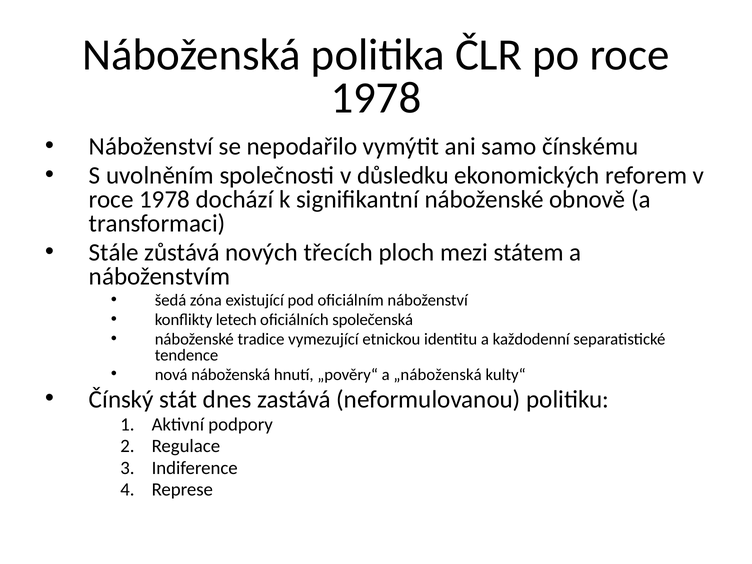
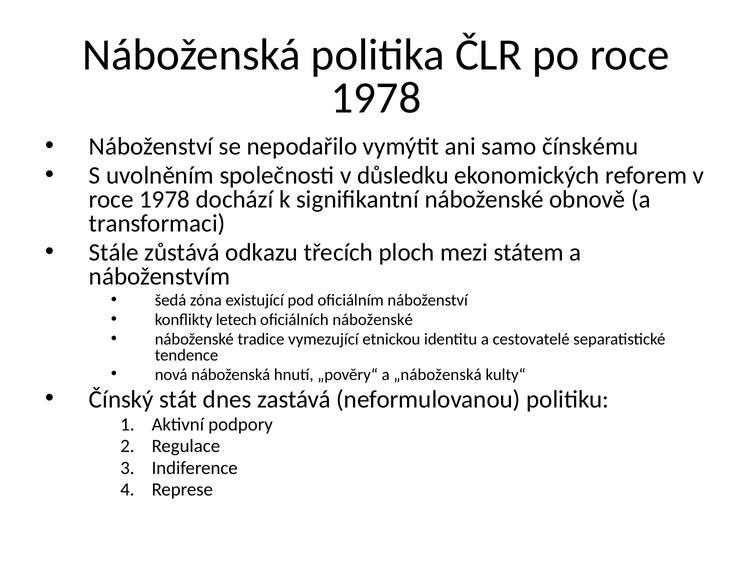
nových: nových -> odkazu (262, 253)
oficiálních společenská: společenská -> náboženské (373, 320)
každodenní: každodenní -> cestovatelé (531, 339)
